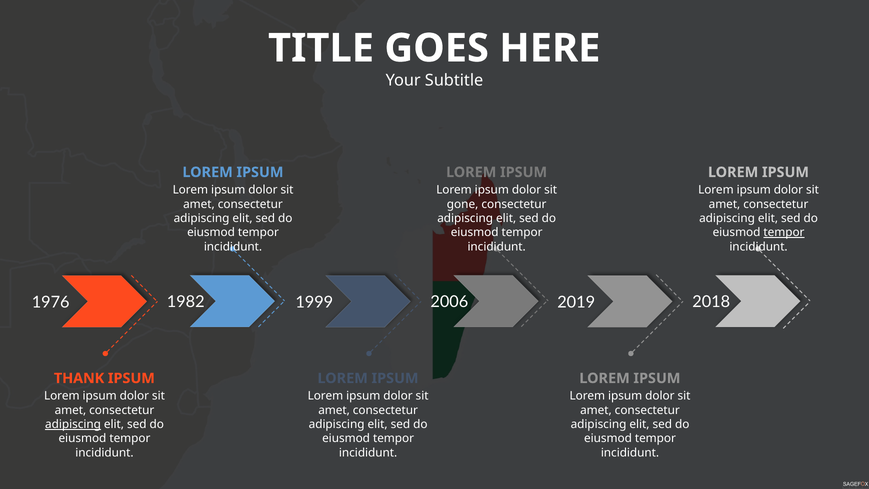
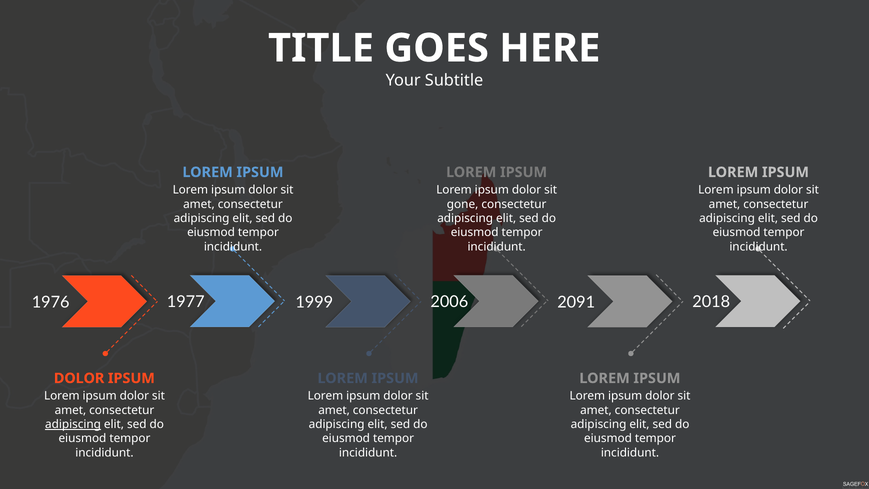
tempor underline: present -> none (784, 232)
1982: 1982 -> 1977 (186, 302)
2019: 2019 -> 2091 (576, 302)
THANK: THANK -> DOLOR (79, 378)
